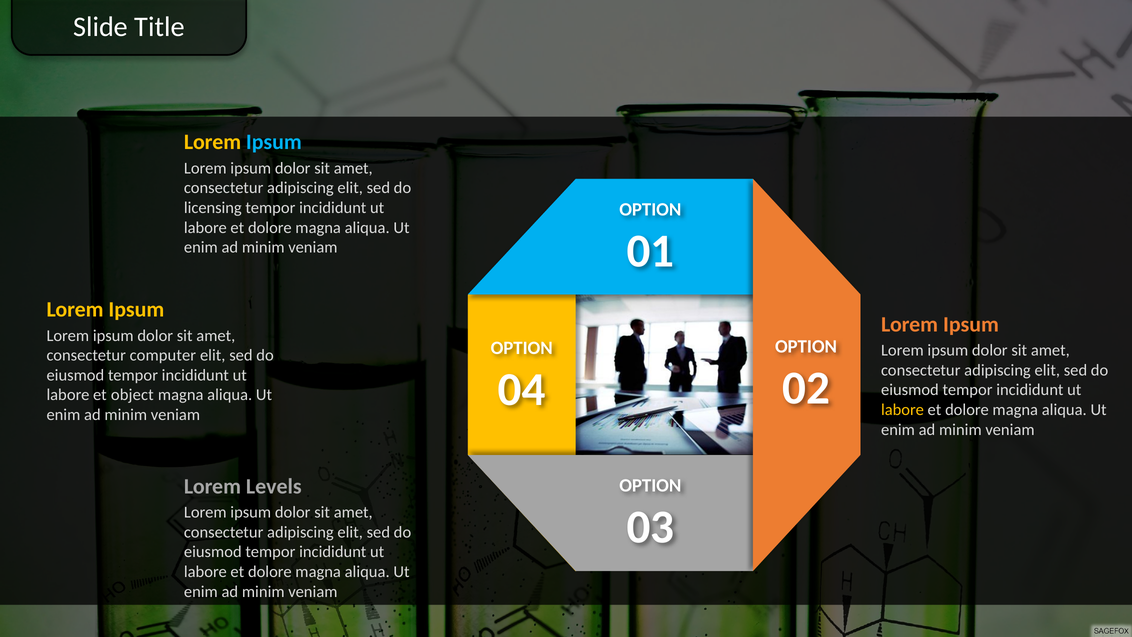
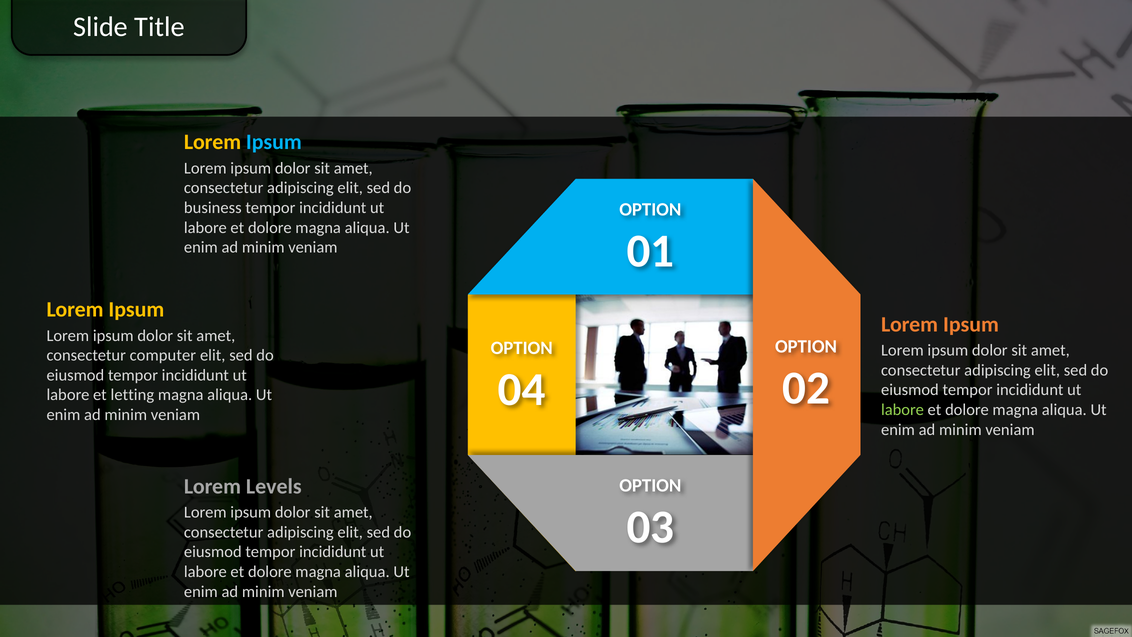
licensing: licensing -> business (213, 208)
object: object -> letting (132, 395)
labore colour: yellow -> light green (903, 410)
